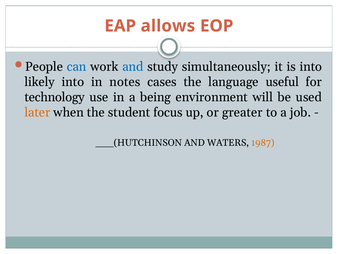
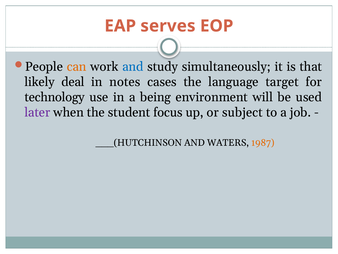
allows: allows -> serves (168, 26)
can colour: blue -> orange (77, 67)
is into: into -> that (311, 67)
likely into: into -> deal (73, 82)
useful: useful -> target (282, 82)
later colour: orange -> purple (37, 112)
greater: greater -> subject (242, 112)
